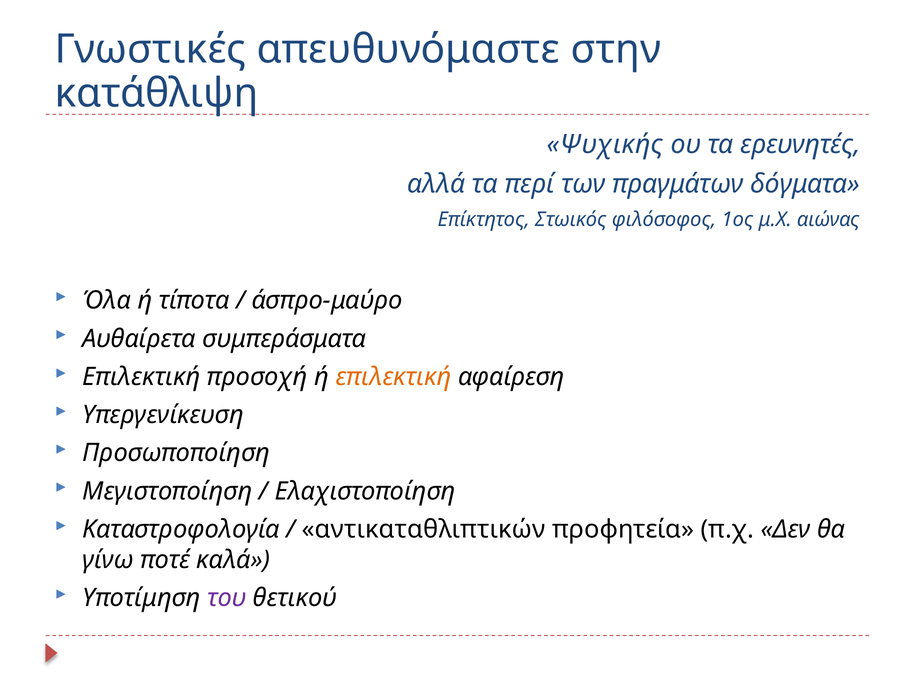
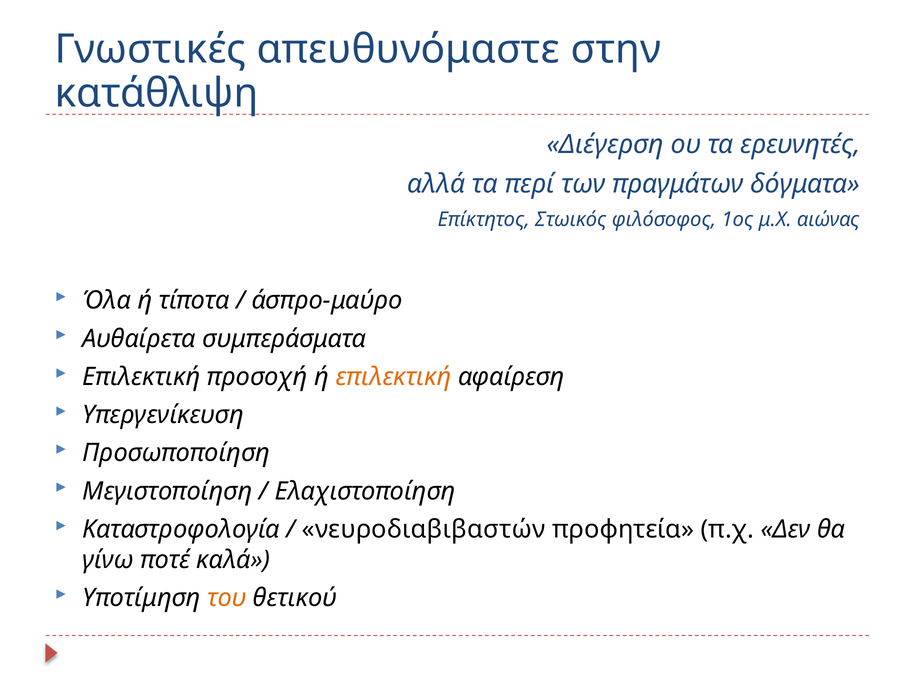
Ψυχικής: Ψυχικής -> Διέγερση (605, 144)
αντικαταθλιπτικών: αντικαταθλιπτικών -> νευροδιαβιβαστών (424, 530)
του colour: purple -> orange (227, 598)
